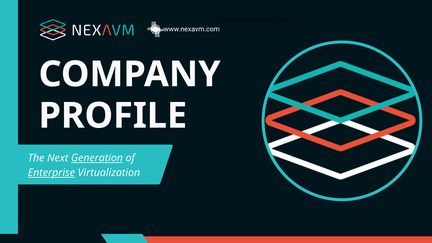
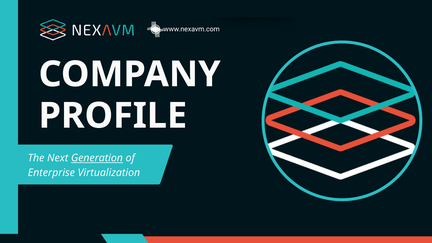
Enterprise underline: present -> none (51, 173)
